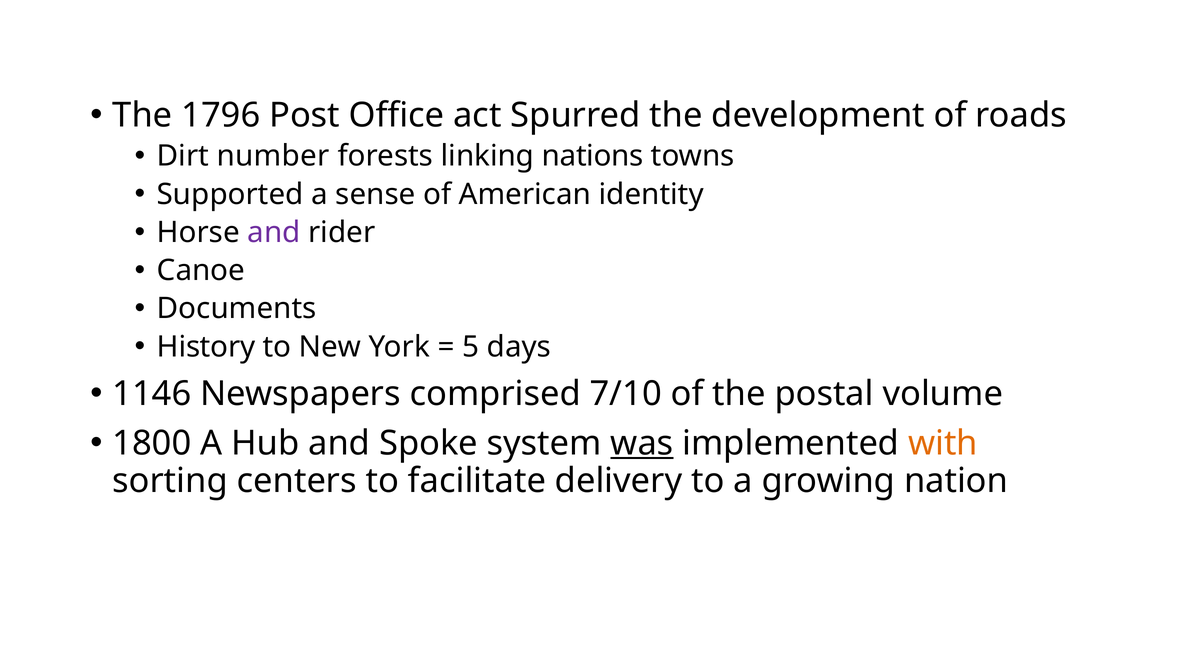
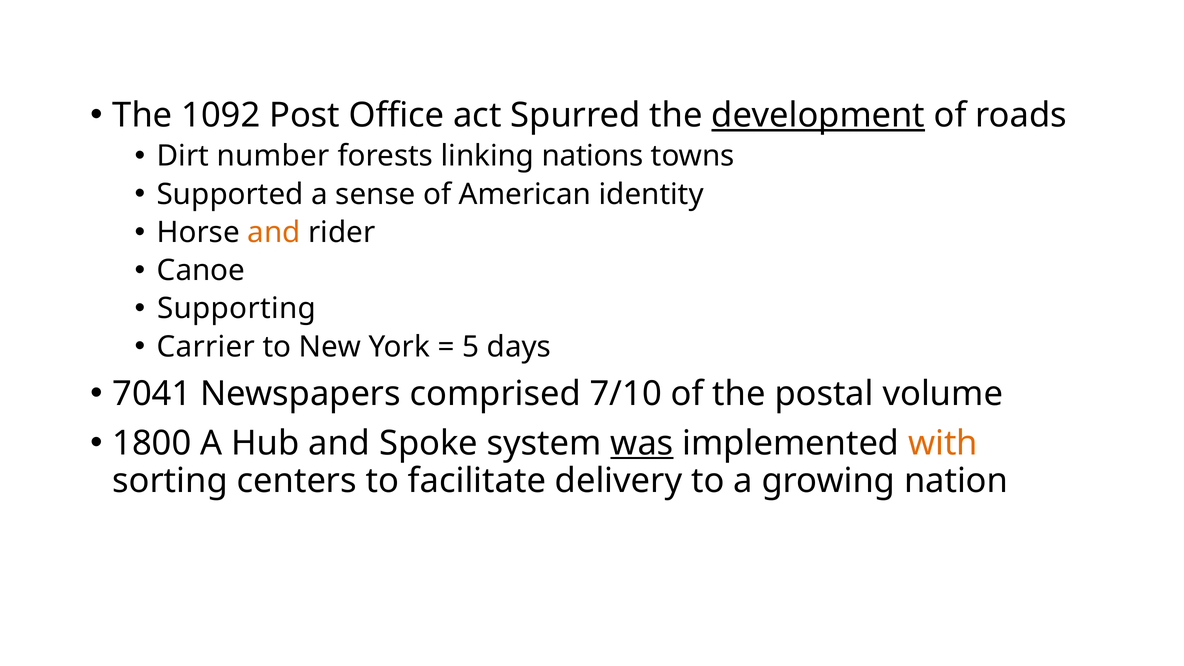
1796: 1796 -> 1092 (221, 115)
development underline: none -> present (818, 115)
and colour: purple -> orange (274, 232)
Documents: Documents -> Supporting (237, 309)
History: History -> Carrier (206, 347)
1146: 1146 -> 7041 (152, 394)
